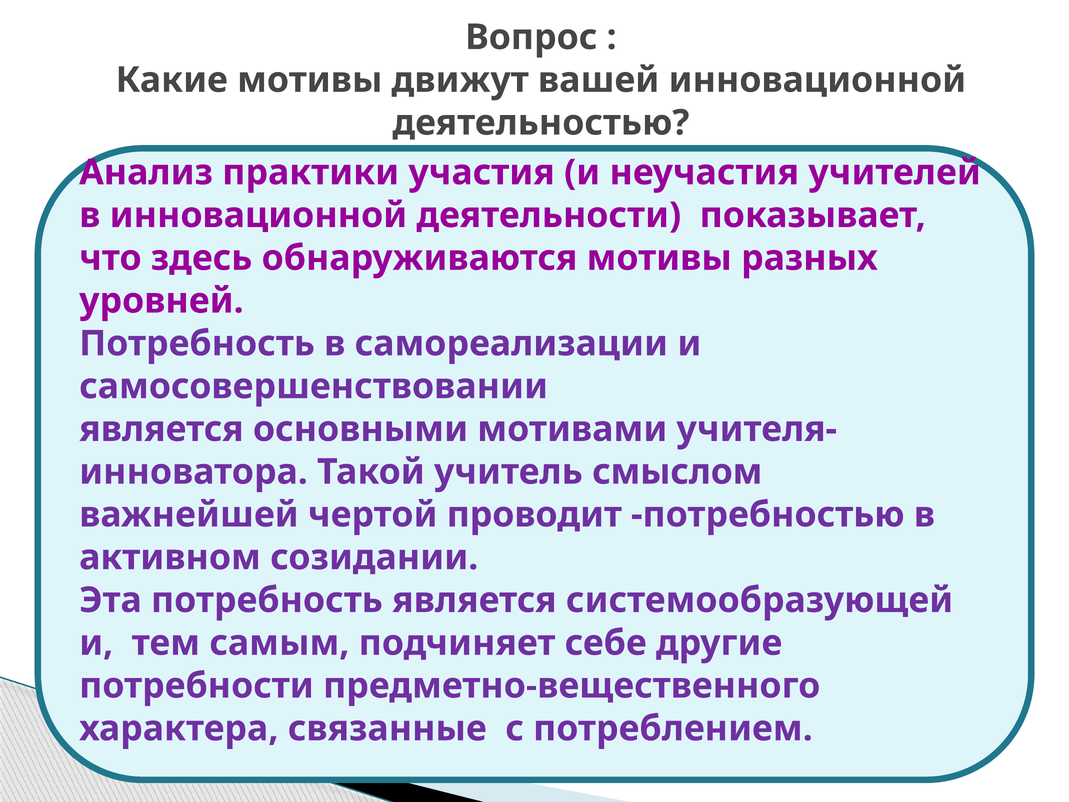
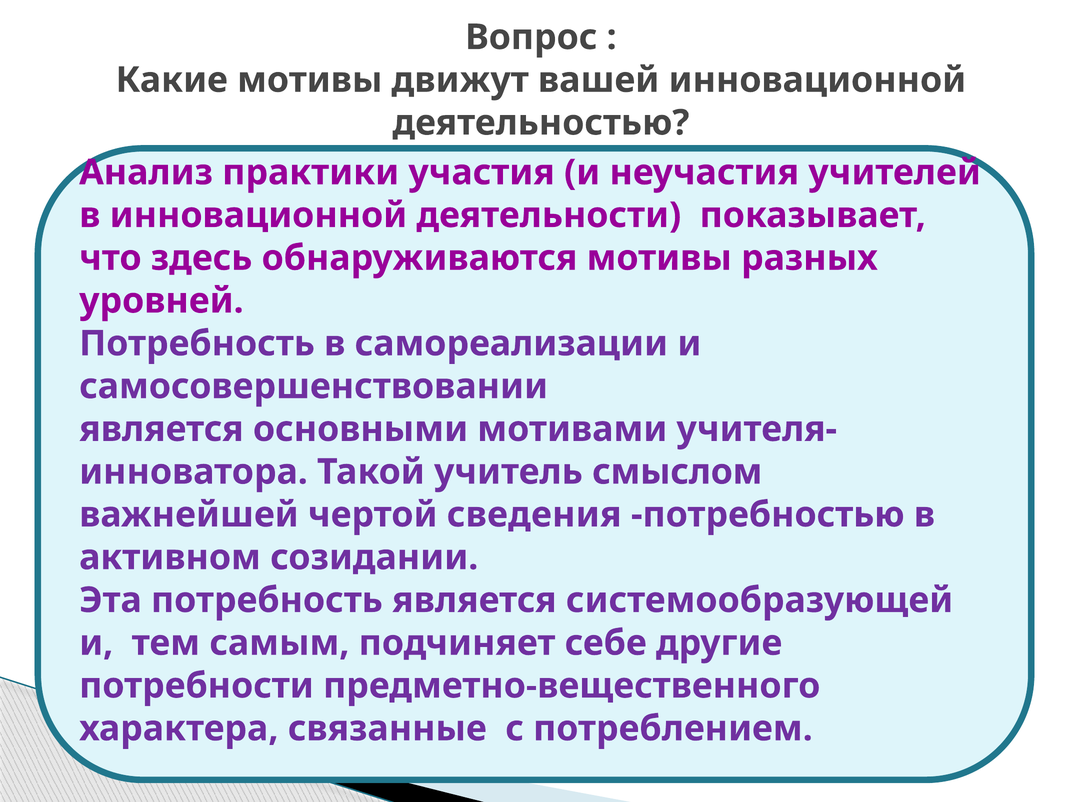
проводит: проводит -> сведения (534, 515)
